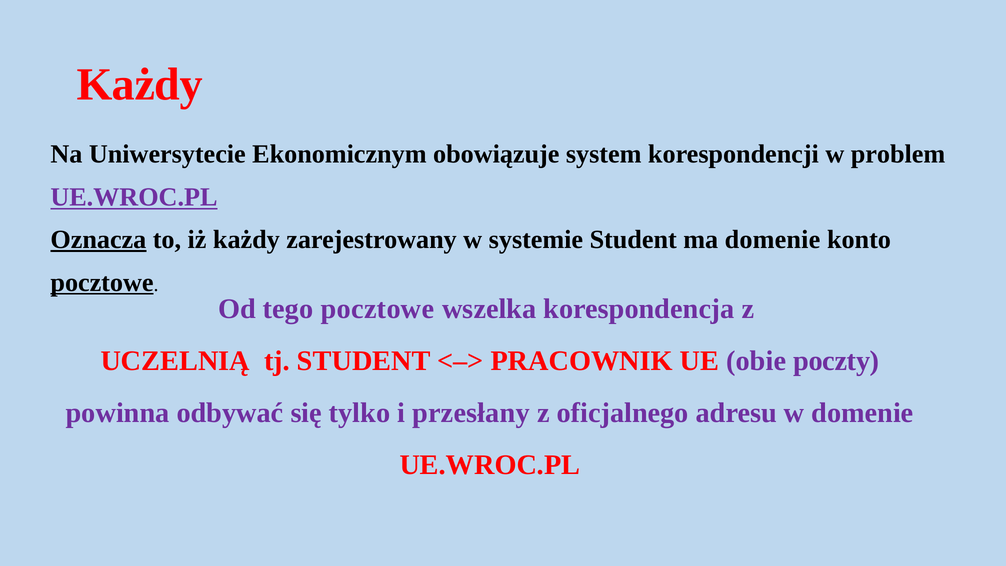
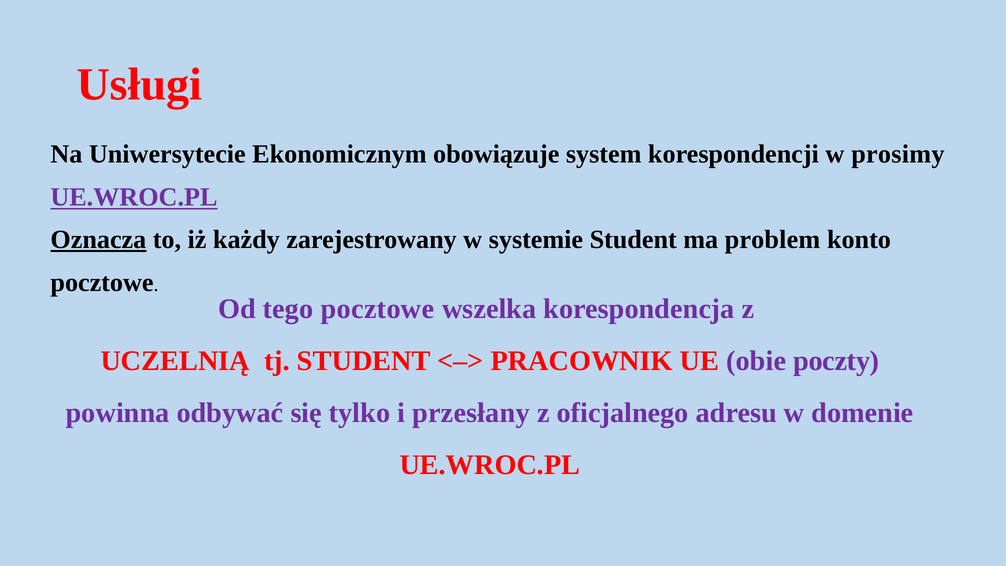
Każdy: Każdy -> Usługi (139, 85)
problem: problem -> prosimy (898, 154)
ma domenie: domenie -> problem (772, 240)
pocztowe underline: present -> none (102, 282)
